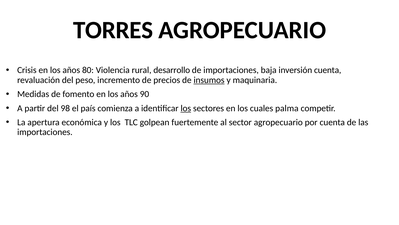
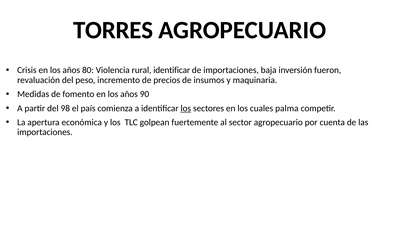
rural desarrollo: desarrollo -> identificar (172, 70)
inversión cuenta: cuenta -> fueron (328, 70)
insumos underline: present -> none (209, 80)
